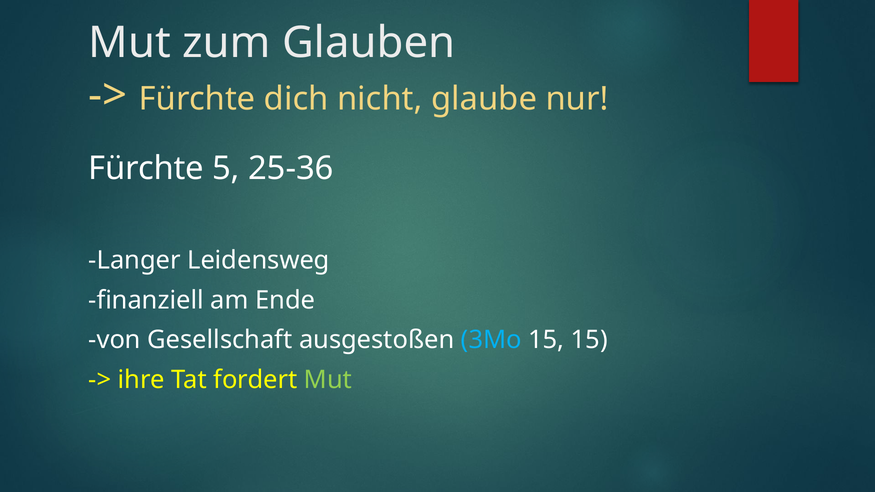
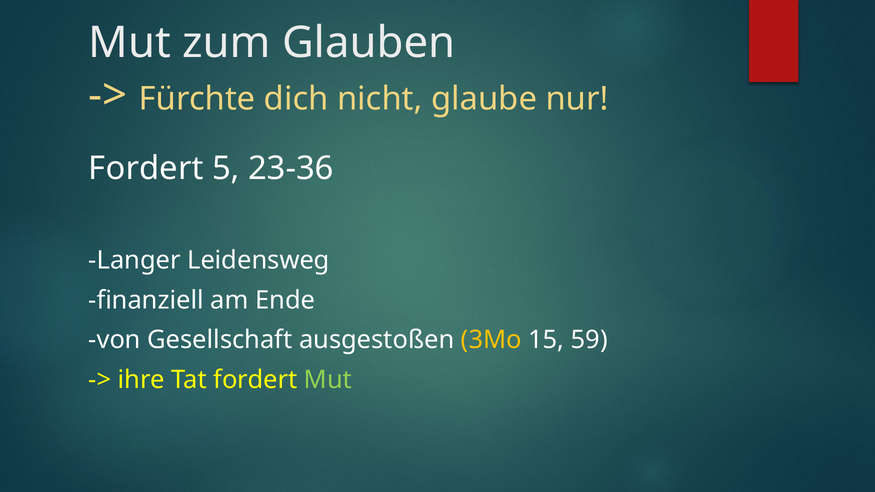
Fürchte: Fürchte -> Fordert (146, 168)
25-36: 25-36 -> 23-36 (291, 168)
3Mo colour: light blue -> yellow (491, 340)
15 15: 15 -> 59 (589, 340)
